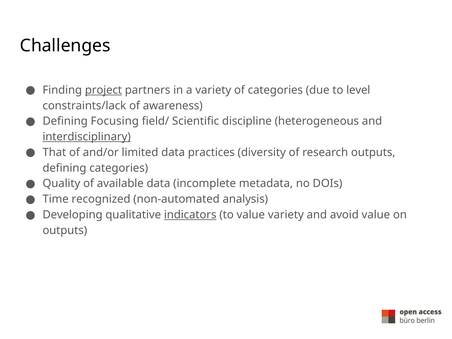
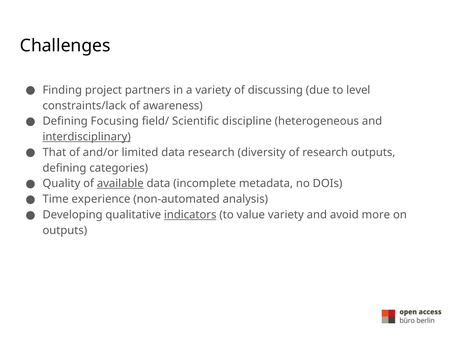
project underline: present -> none (103, 90)
of categories: categories -> discussing (275, 90)
data practices: practices -> research (211, 152)
available underline: none -> present (120, 184)
recognized: recognized -> experience (101, 199)
avoid value: value -> more (376, 215)
